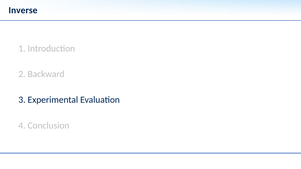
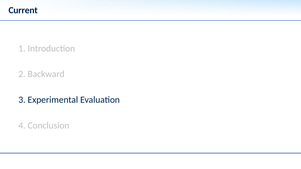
Inverse: Inverse -> Current (23, 10)
